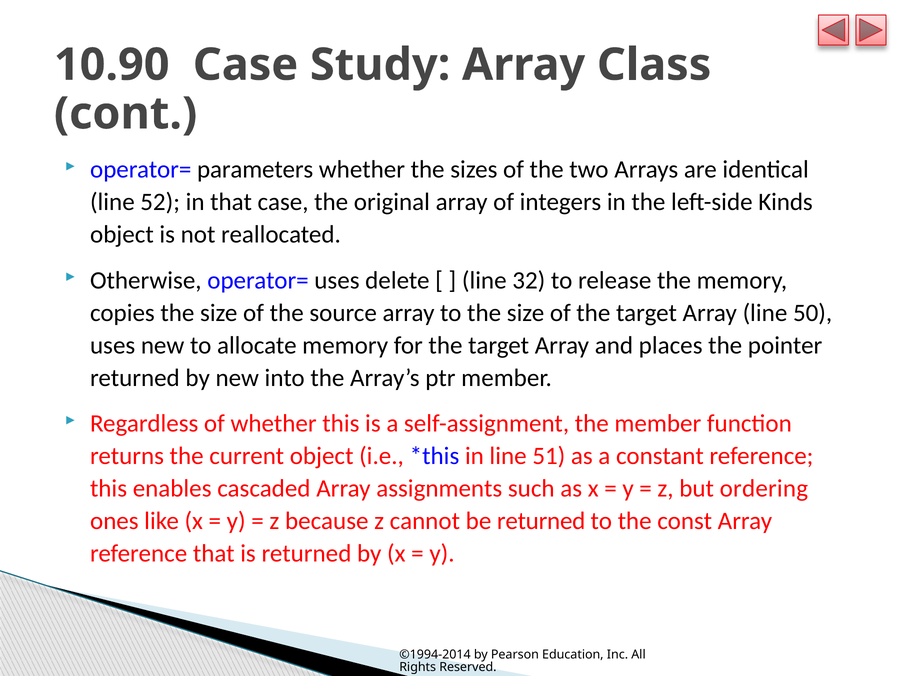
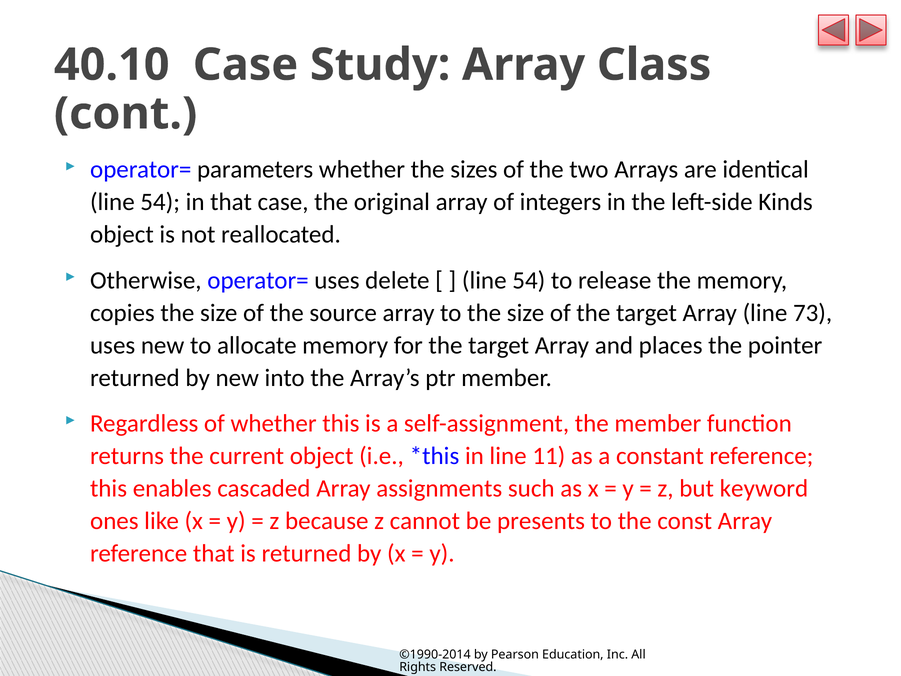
10.90: 10.90 -> 40.10 (112, 65)
52: 52 -> 54 (160, 202)
32: 32 -> 54 (529, 280)
50: 50 -> 73 (813, 313)
51: 51 -> 11 (549, 456)
ordering: ordering -> keyword (764, 488)
be returned: returned -> presents (541, 521)
©1994-2014: ©1994-2014 -> ©1990-2014 (435, 654)
